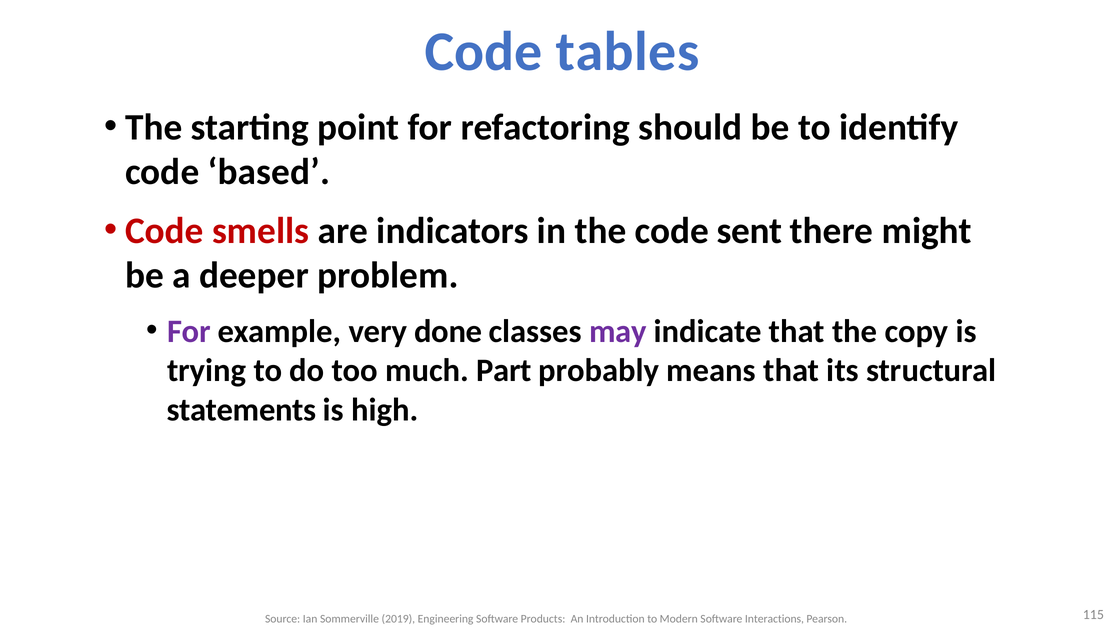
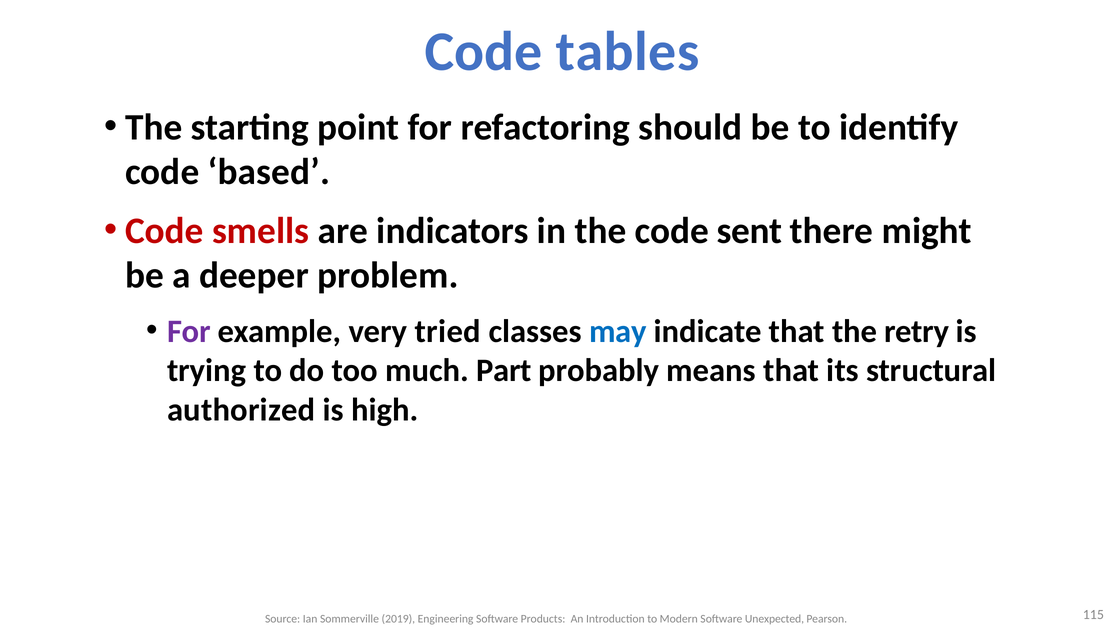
done: done -> tried (448, 331)
may colour: purple -> blue (618, 331)
copy: copy -> retry (917, 331)
statements: statements -> authorized (241, 409)
Interactions: Interactions -> Unexpected (775, 618)
